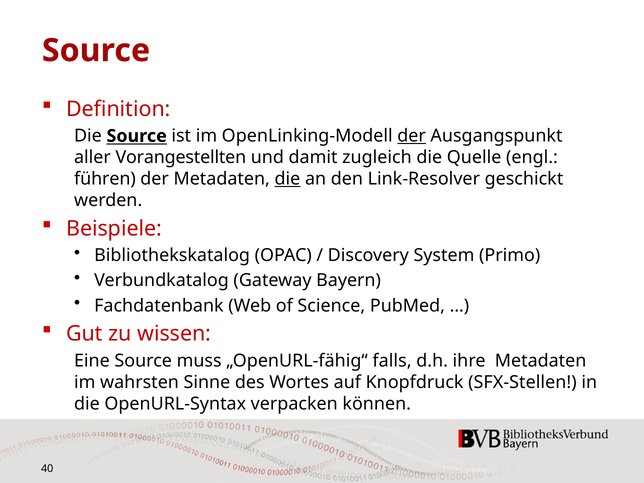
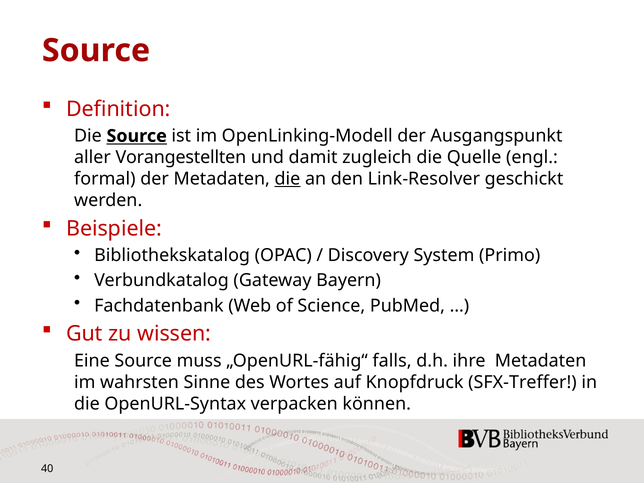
der underline: present -> none (412, 136)
führen: führen -> formal (105, 179)
SFX-Stellen: SFX-Stellen -> SFX-Treffer (522, 382)
